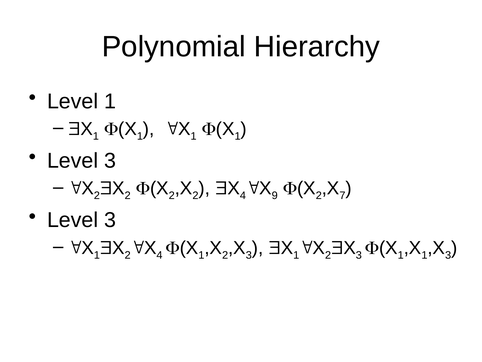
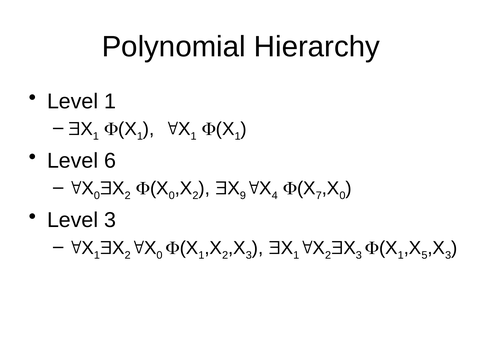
3: 3 -> 6 (110, 160)
2: 2 -> 0 (97, 195)
2: 2 -> 0 (172, 195)
4: 4 -> 9 (243, 195)
9: 9 -> 4 (275, 195)
2: 2 -> 7 (319, 195)
7: 7 -> 0 (343, 195)
4: 4 -> 0 (159, 255)
1: 1 -> 5 (424, 255)
